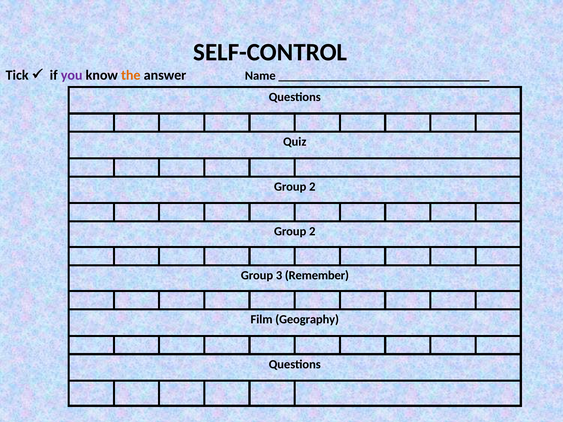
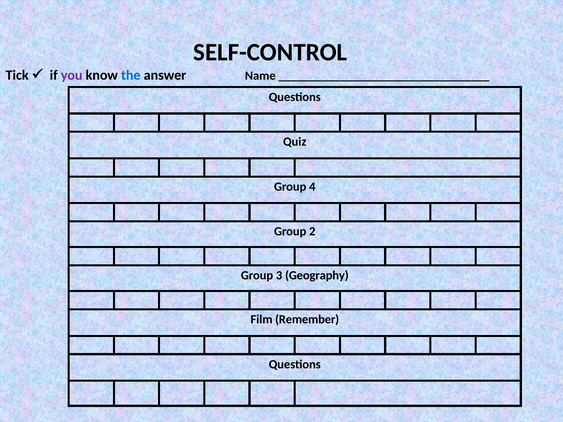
the colour: orange -> blue (131, 75)
2: 2 -> 4 (312, 187)
Remember: Remember -> Geography (317, 276)
Geography: Geography -> Remember (307, 320)
